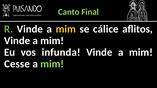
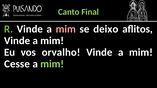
mim colour: yellow -> pink (66, 29)
cálice: cálice -> deixo (106, 29)
infunda: infunda -> orvalho (61, 52)
